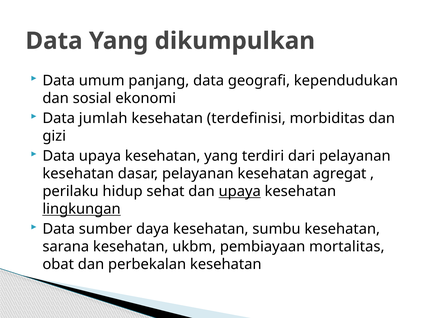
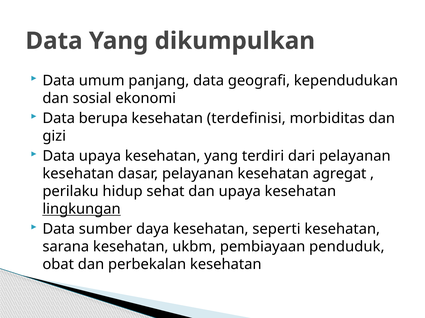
jumlah: jumlah -> berupa (103, 119)
upaya underline: present -> none (240, 192)
sumbu: sumbu -> seperti (276, 230)
mortalitas: mortalitas -> penduduk (347, 247)
